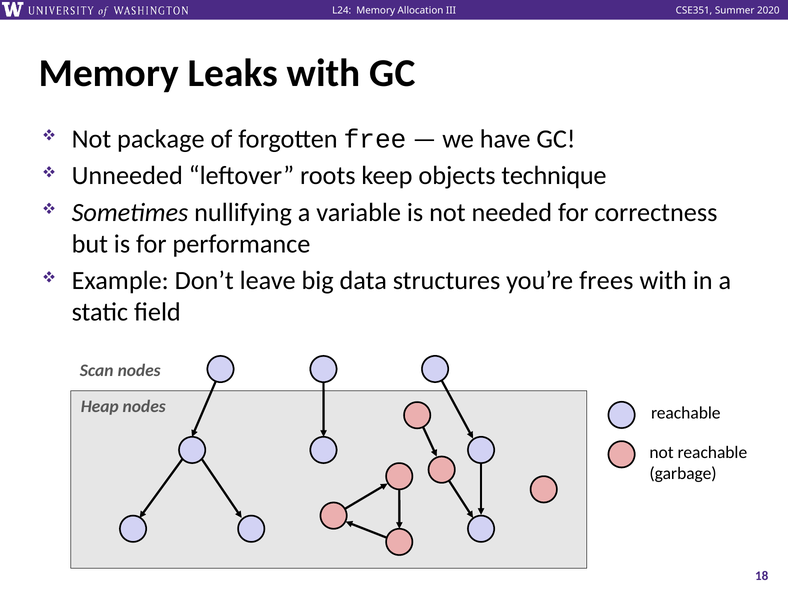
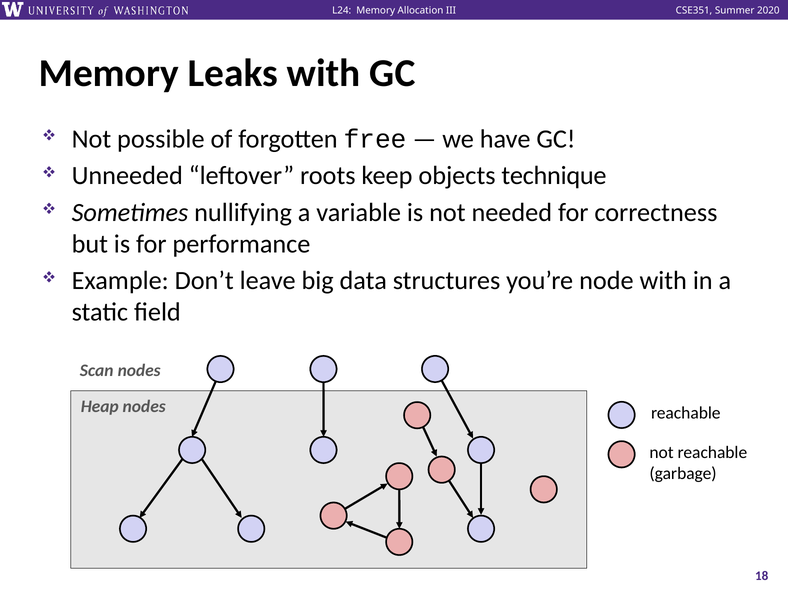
package: package -> possible (161, 139)
frees: frees -> node (606, 281)
